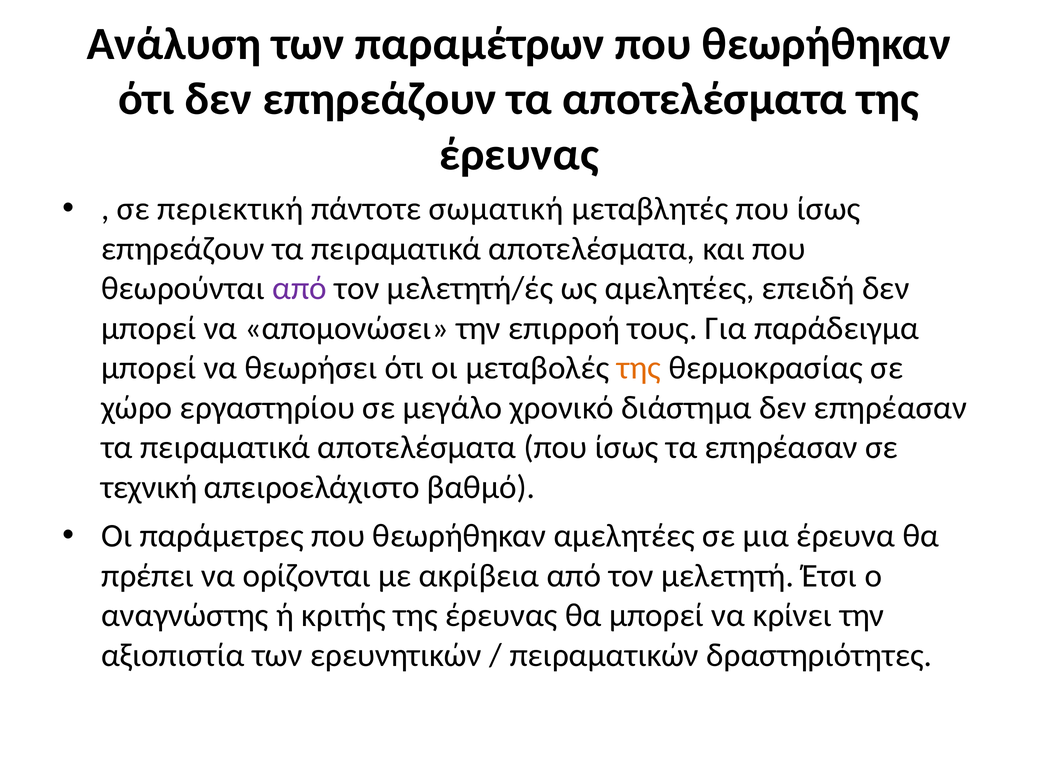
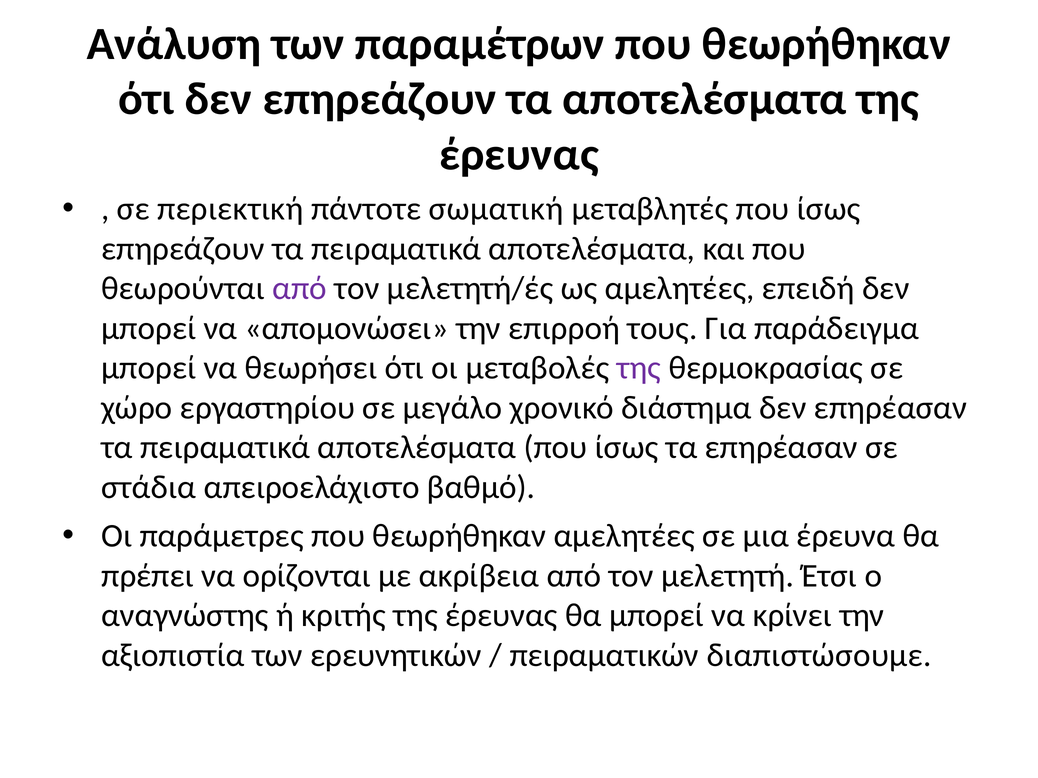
της colour: orange -> purple (639, 368)
τεχνική: τεχνική -> στάδια (149, 487)
δραστηριότητες: δραστηριότητες -> διαπιστώσουμε (819, 656)
